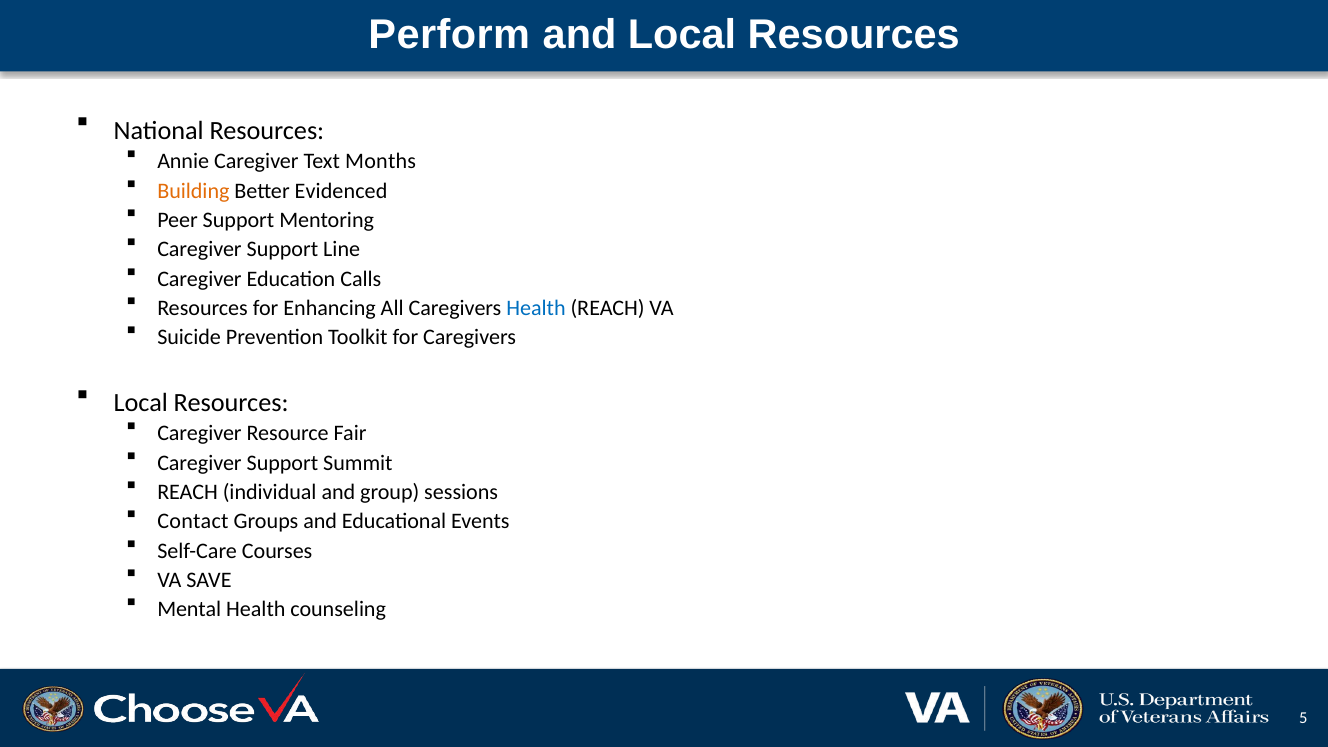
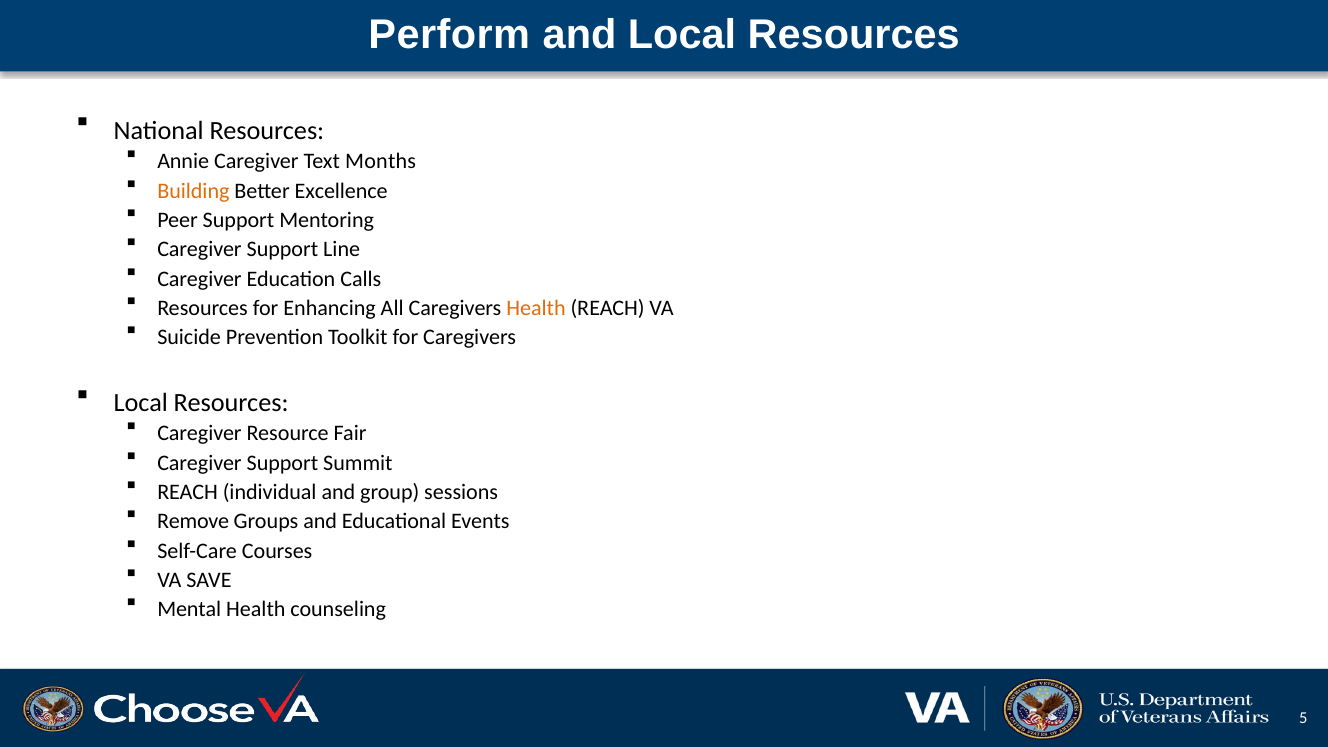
Evidenced: Evidenced -> Excellence (341, 191)
Health colour: blue -> orange (536, 308)
Contact: Contact -> Remove (193, 522)
